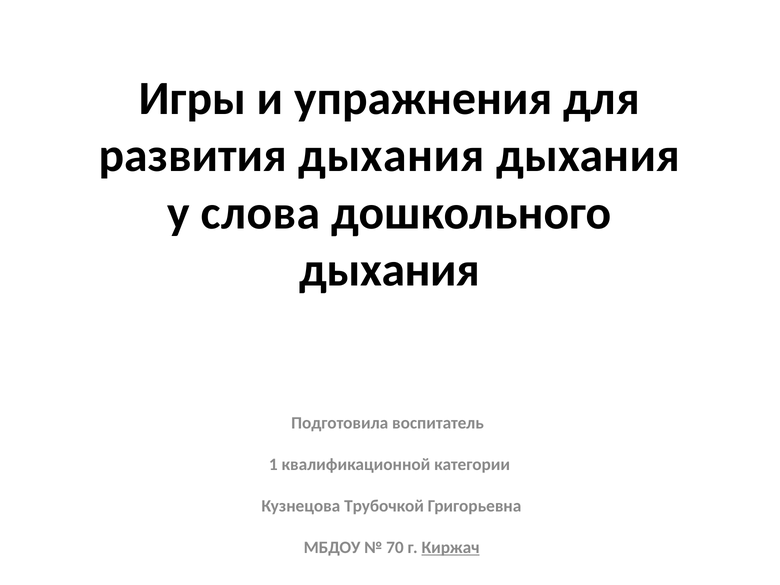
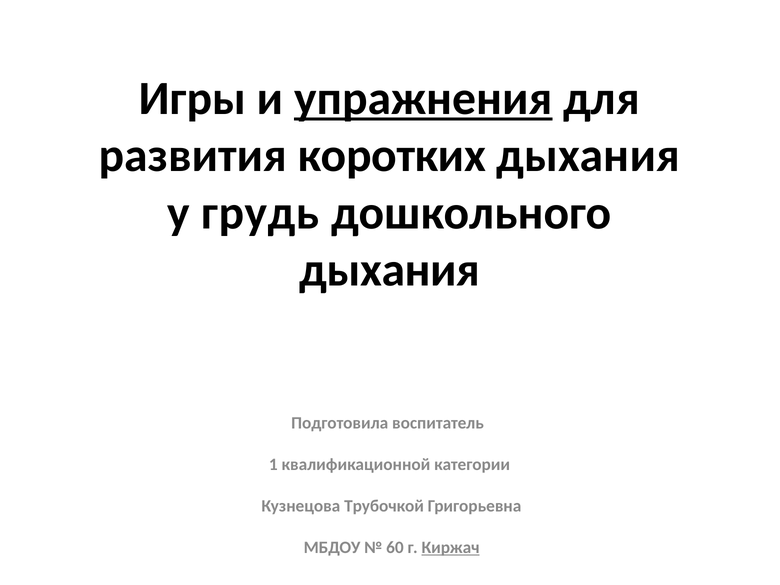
упражнения underline: none -> present (423, 99)
развития дыхания: дыхания -> коротких (392, 156)
слова: слова -> грудь (260, 213)
70: 70 -> 60 (395, 548)
